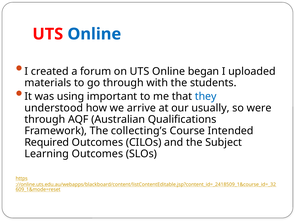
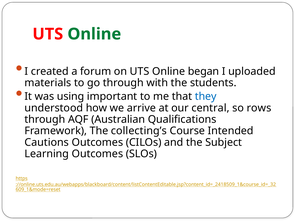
Online colour: blue -> green (94, 34)
usually: usually -> central (210, 108)
were: were -> rows (259, 108)
Required: Required -> Cautions (47, 143)
